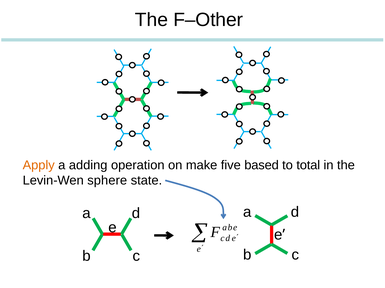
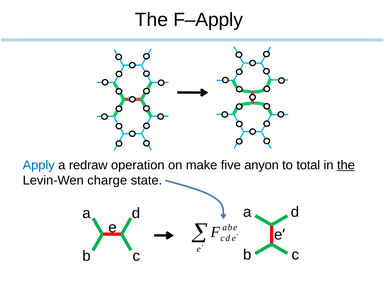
F–Other: F–Other -> F–Apply (208, 20)
Apply colour: orange -> blue (39, 166)
adding: adding -> redraw (88, 166)
based: based -> anyon (262, 166)
the underline: none -> present (346, 166)
sphere: sphere -> charge (107, 181)
